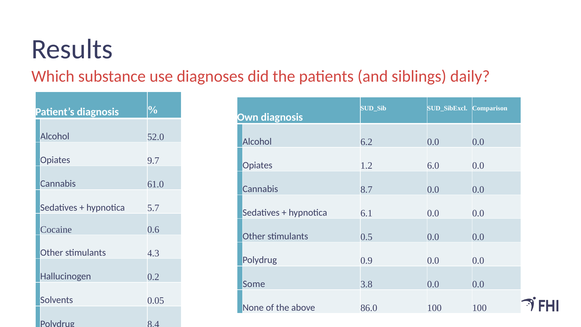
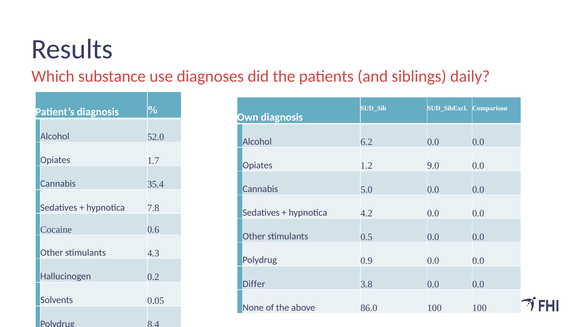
9.7: 9.7 -> 1.7 (153, 160)
6.0: 6.0 -> 9.0 (433, 166)
61.0: 61.0 -> 35.4 (156, 184)
8.7: 8.7 -> 5.0 (366, 189)
5.7: 5.7 -> 7.8 (153, 208)
6.1: 6.1 -> 4.2 (366, 213)
Some: Some -> Differ (254, 284)
